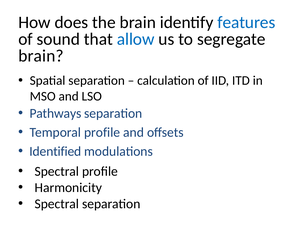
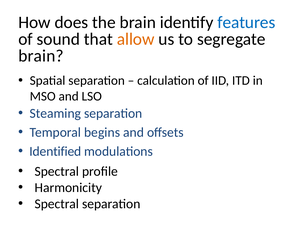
allow colour: blue -> orange (136, 39)
Pathways: Pathways -> Steaming (55, 113)
Temporal profile: profile -> begins (102, 132)
